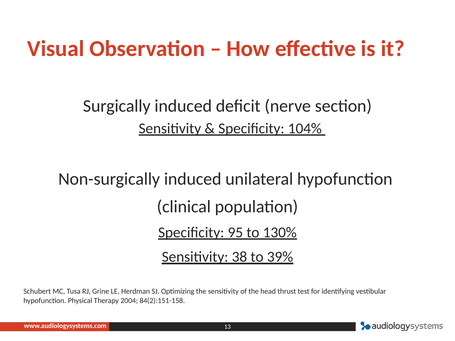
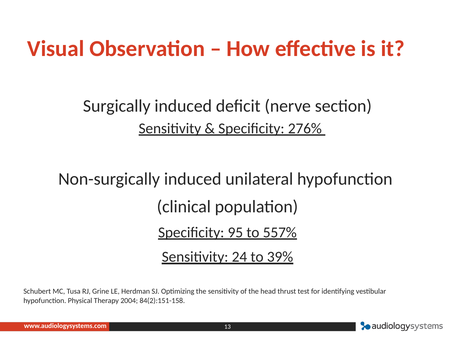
104%: 104% -> 276% (305, 129)
130%: 130% -> 557% (280, 233)
38: 38 -> 24 (239, 257)
